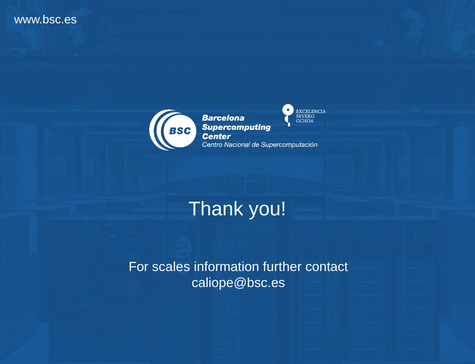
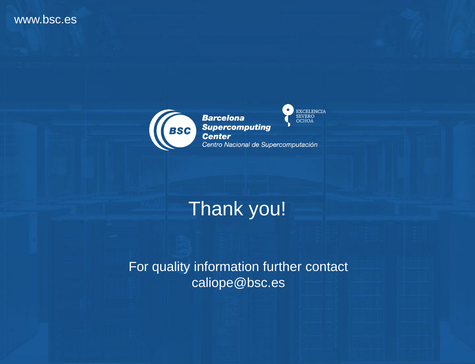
scales: scales -> quality (171, 267)
